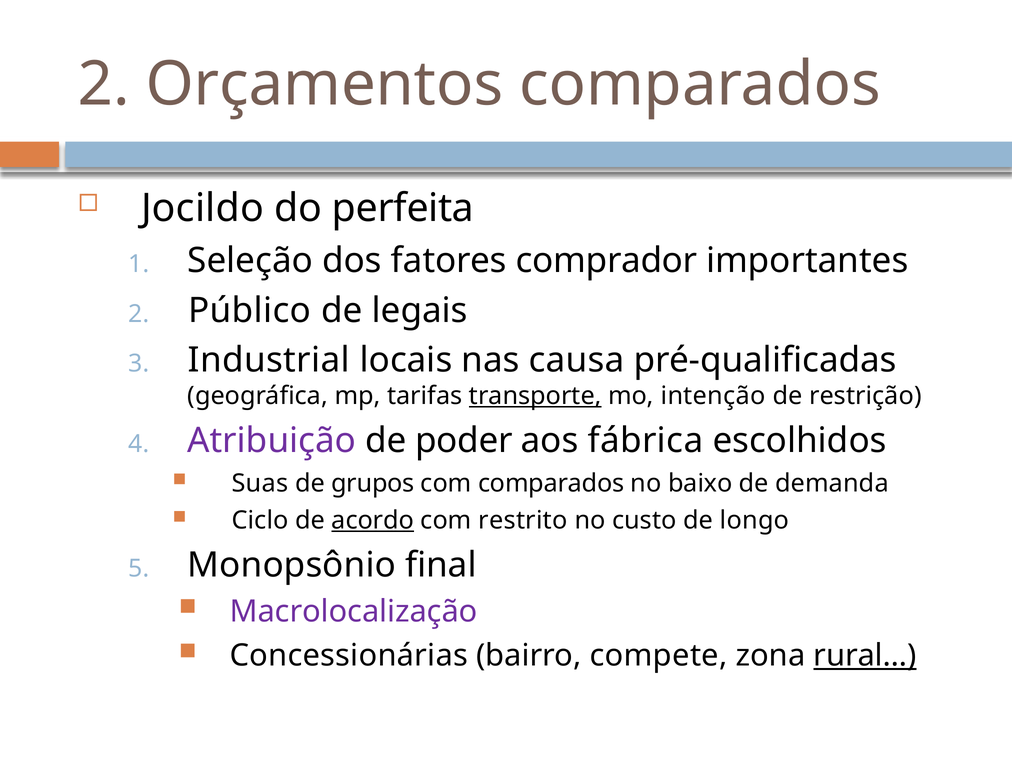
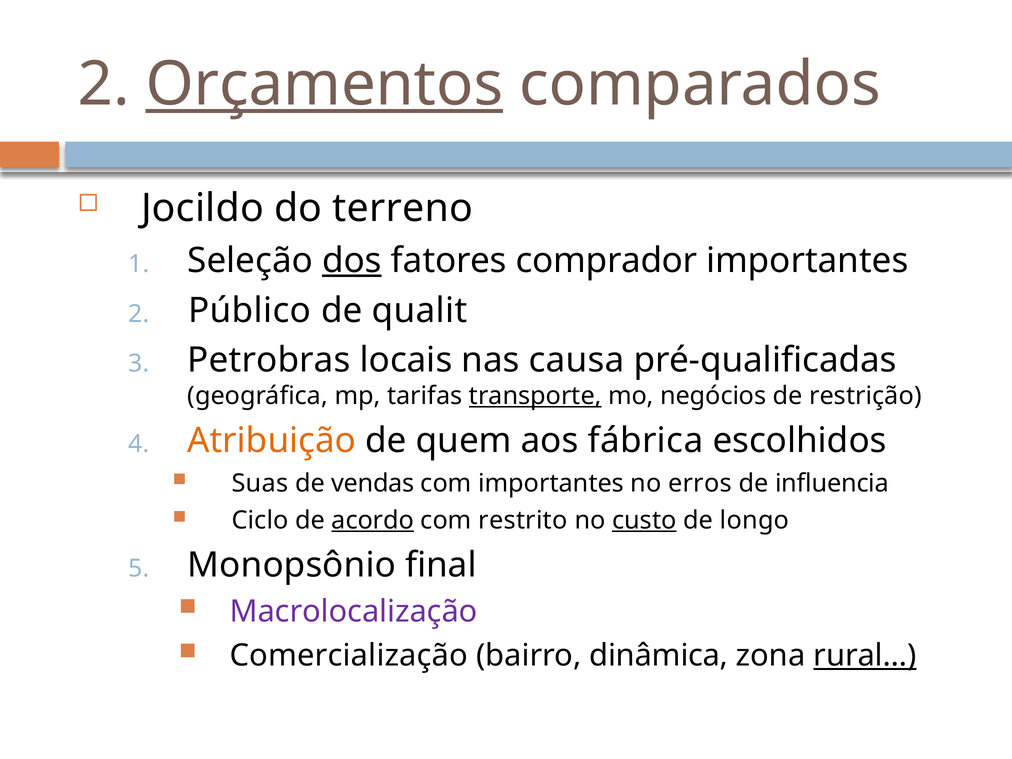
Orçamentos underline: none -> present (324, 84)
perfeita: perfeita -> terreno (403, 208)
dos underline: none -> present (352, 261)
legais: legais -> qualit (419, 310)
Industrial: Industrial -> Petrobras (269, 360)
intenção: intenção -> negócios (713, 396)
Atribuição colour: purple -> orange (272, 441)
poder: poder -> quem (464, 441)
grupos: grupos -> vendas (373, 483)
com comparados: comparados -> importantes (551, 483)
baixo: baixo -> erros (700, 483)
demanda: demanda -> influencia (832, 483)
custo underline: none -> present (644, 521)
Concessionárias: Concessionárias -> Comercialização (349, 656)
compete: compete -> dinâmica (659, 656)
